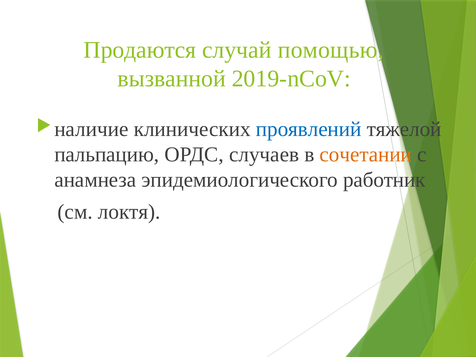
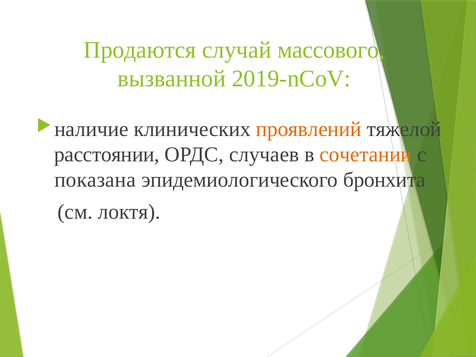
помощью: помощью -> массового (331, 50)
проявлений colour: blue -> orange (309, 129)
пальпацию: пальпацию -> расстоянии (107, 154)
анамнеза: анамнеза -> показана (95, 180)
работник: работник -> бронхита (384, 180)
